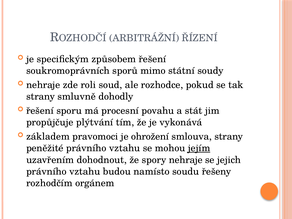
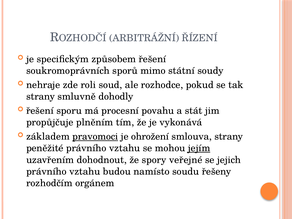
plýtvání: plýtvání -> plněním (95, 122)
pravomoci underline: none -> present (95, 136)
spory nehraje: nehraje -> veřejné (186, 160)
